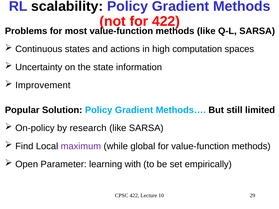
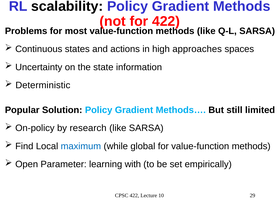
computation: computation -> approaches (197, 49)
Improvement: Improvement -> Deterministic (43, 85)
maximum colour: purple -> blue (81, 146)
